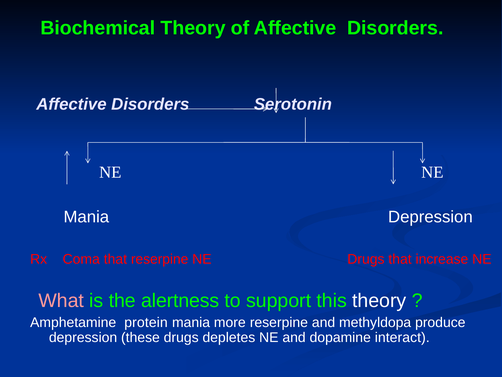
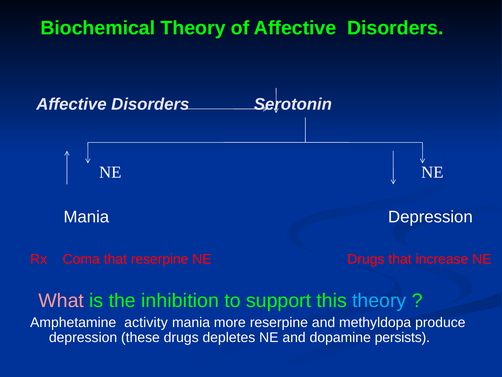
alertness: alertness -> inhibition (180, 300)
theory colour: white -> light blue (379, 300)
protein: protein -> activity (146, 322)
interact: interact -> persists (402, 337)
